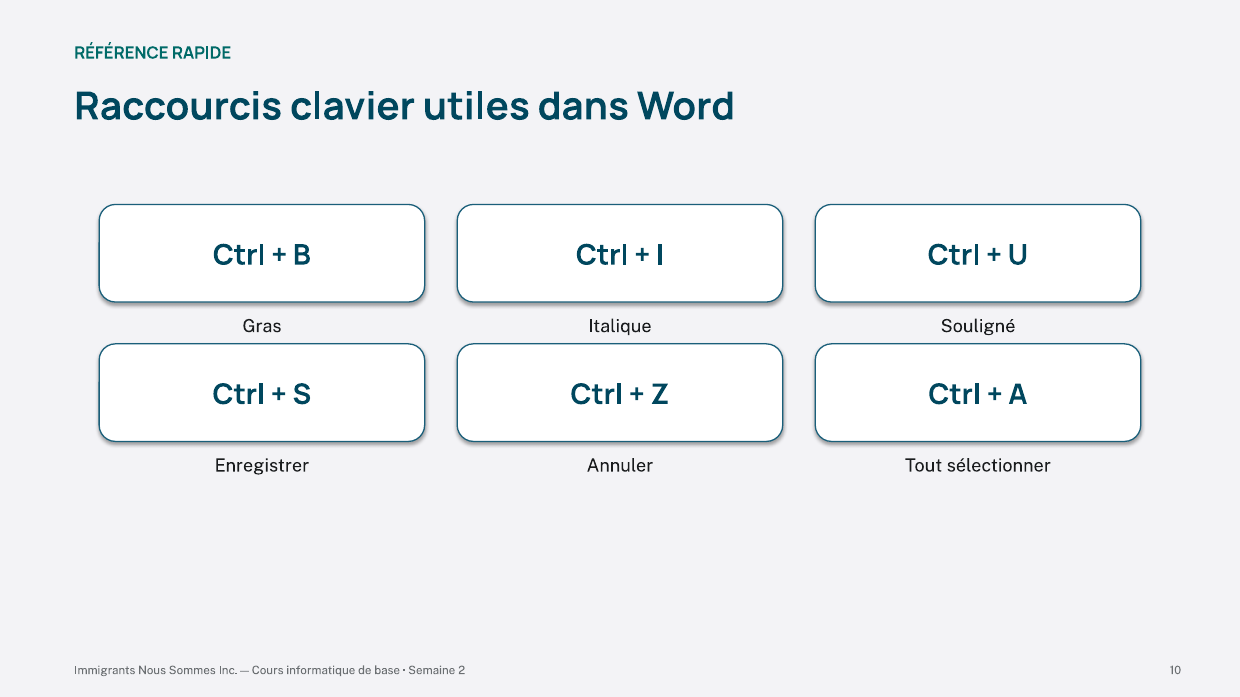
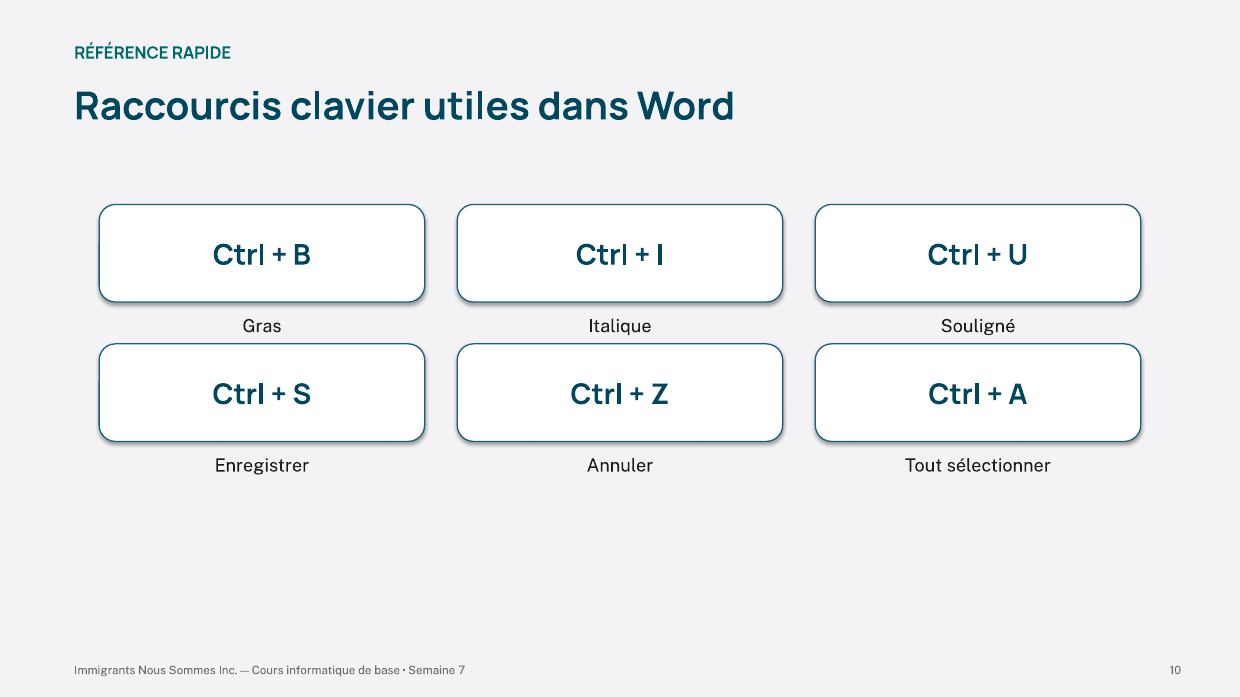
2: 2 -> 7 (462, 671)
